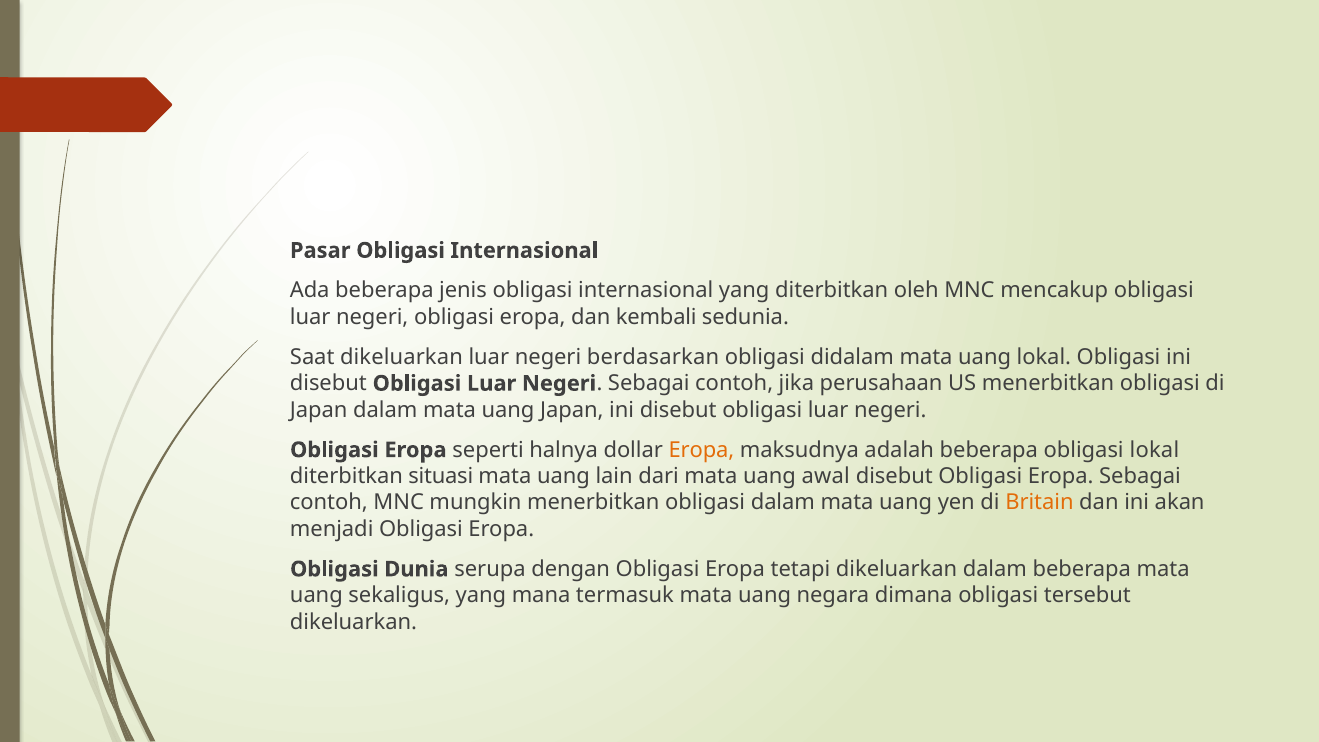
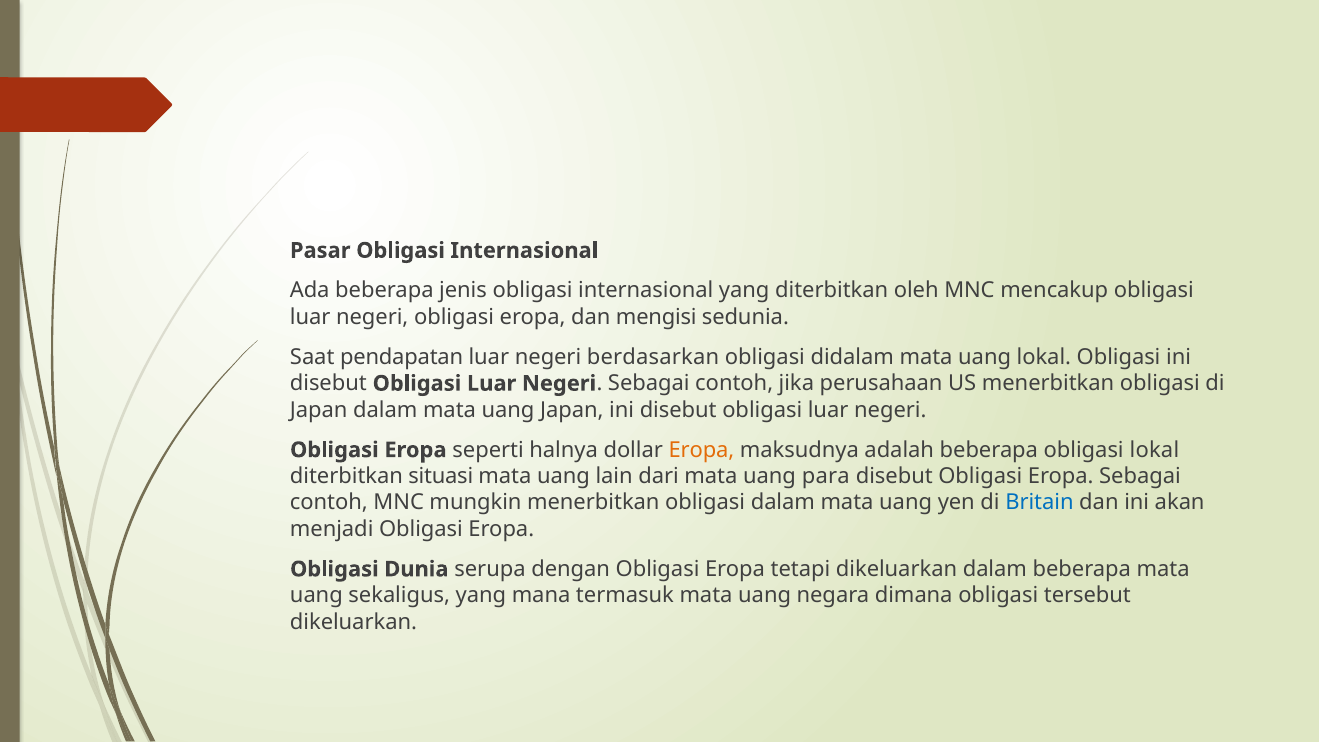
kembali: kembali -> mengisi (656, 317)
Saat dikeluarkan: dikeluarkan -> pendapatan (402, 357)
awal: awal -> para (826, 476)
Britain colour: orange -> blue (1039, 503)
